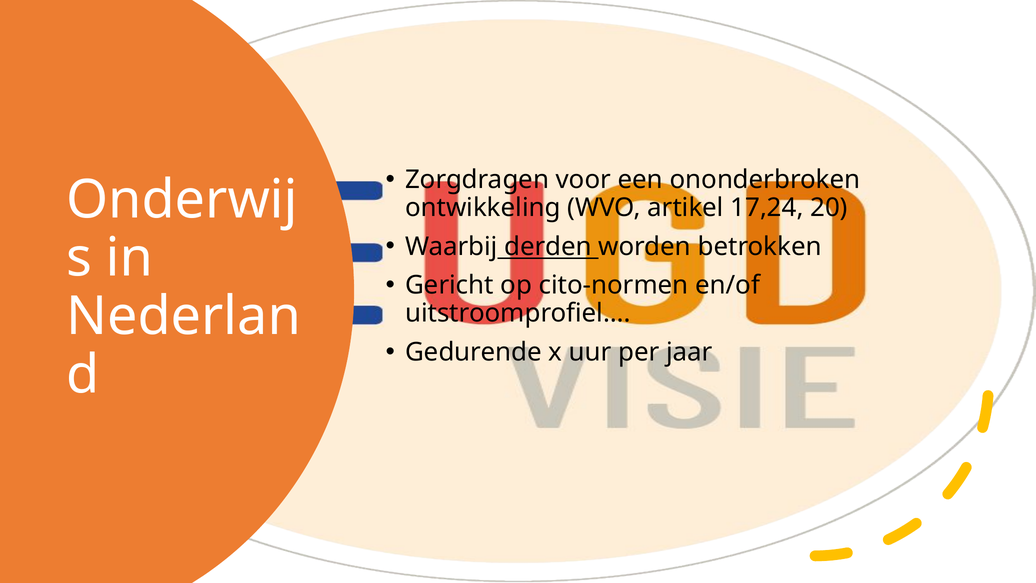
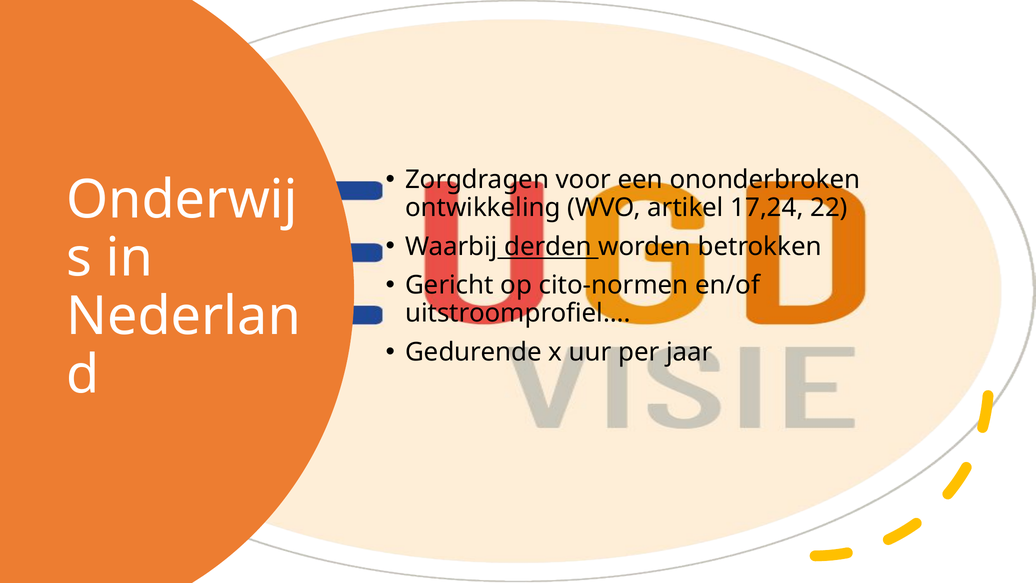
20: 20 -> 22 (829, 208)
